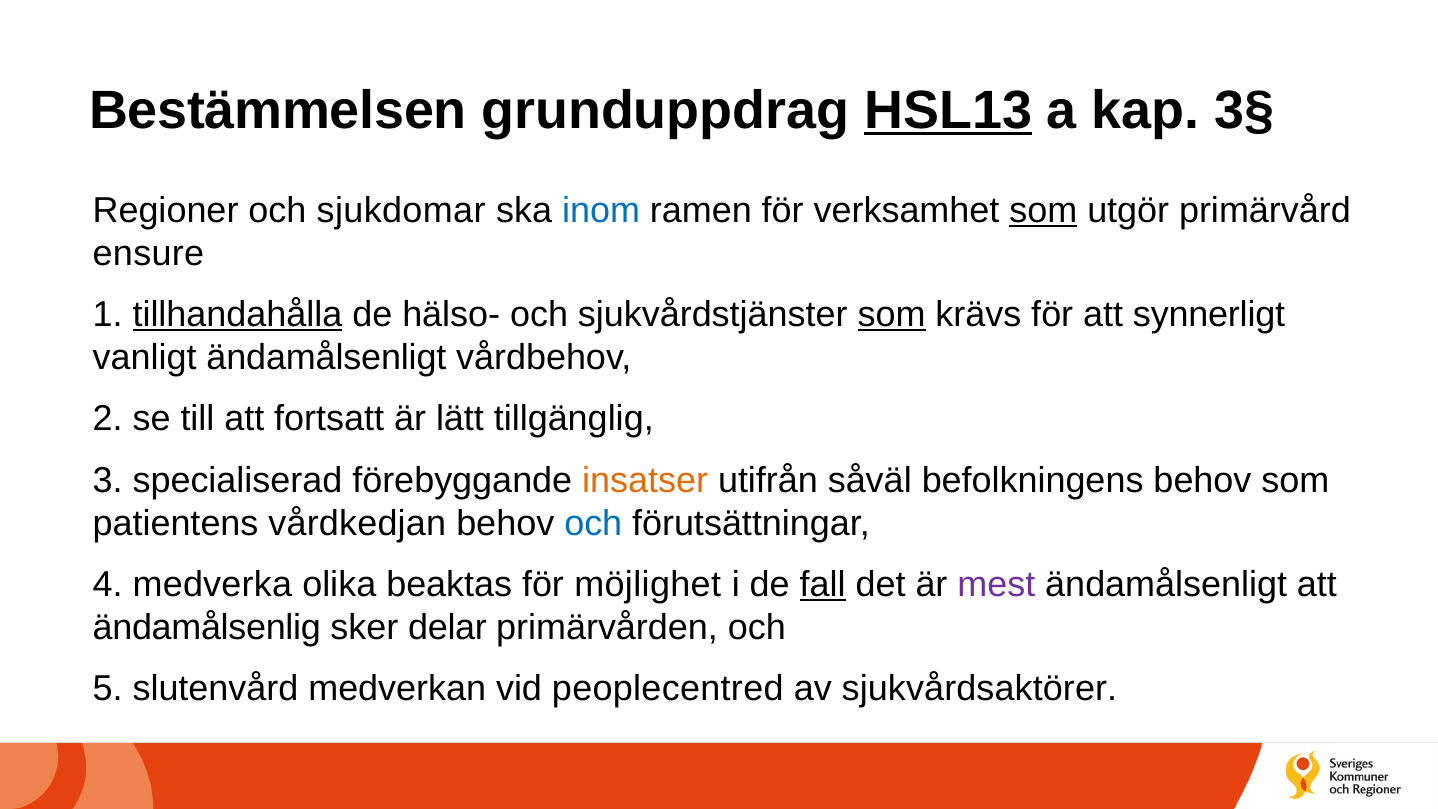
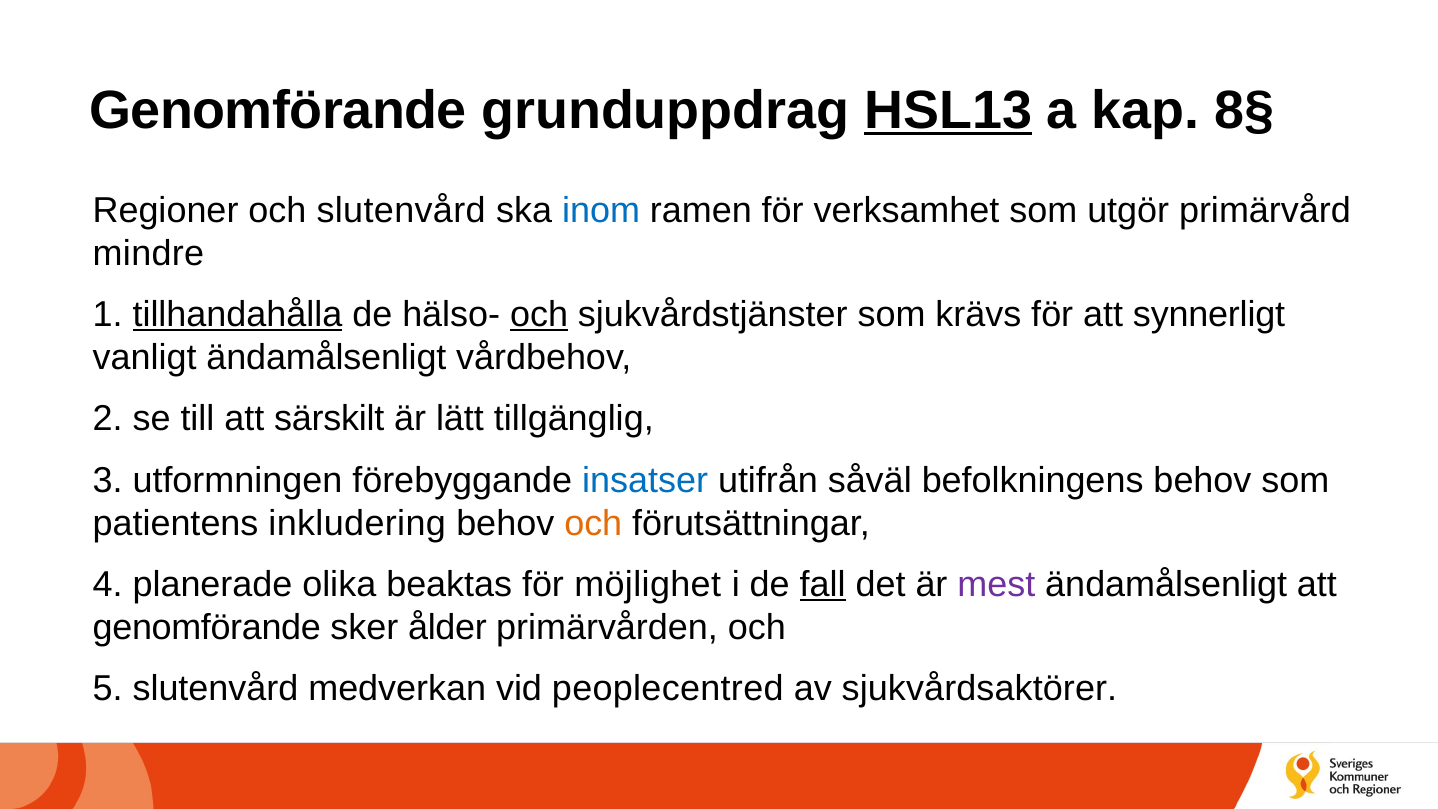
Bestämmelsen: Bestämmelsen -> Genomförande (278, 111)
3§: 3§ -> 8§ (1245, 111)
och sjukdomar: sjukdomar -> slutenvård (401, 210)
som underline: present -> none (1043, 210)
ensure: ensure -> mindre (148, 254)
och underline: none -> present (539, 315)
som underline: present -> none (892, 315)
fortsatt: fortsatt -> särskilt (329, 419)
specialiserad: specialiserad -> utformningen (237, 480)
insatser colour: orange -> blue (645, 480)
vårdkedjan: vårdkedjan -> inkludering (357, 523)
och colour: blue -> orange (593, 523)
medverka: medverka -> planerade (212, 584)
ändamålsenlig: ändamålsenlig -> genomförande (207, 627)
delar: delar -> ålder (447, 627)
